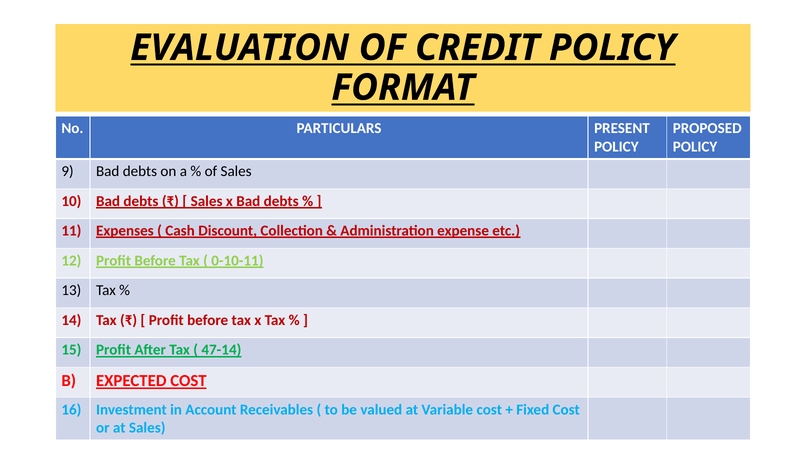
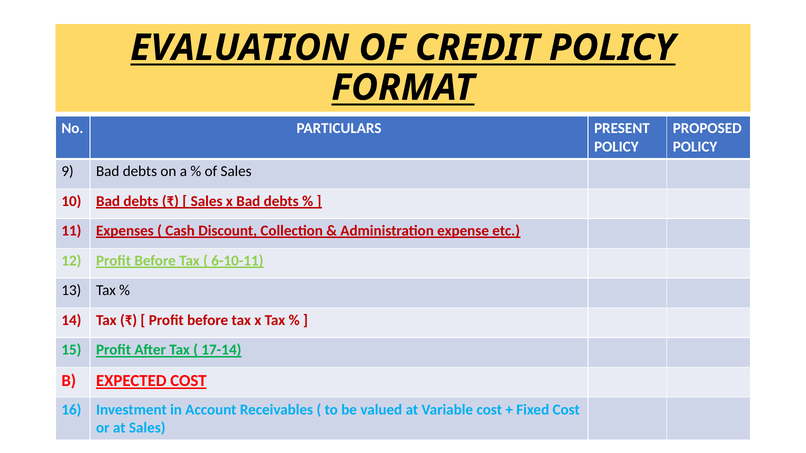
0-10-11: 0-10-11 -> 6-10-11 (237, 261)
47-14: 47-14 -> 17-14 (221, 350)
